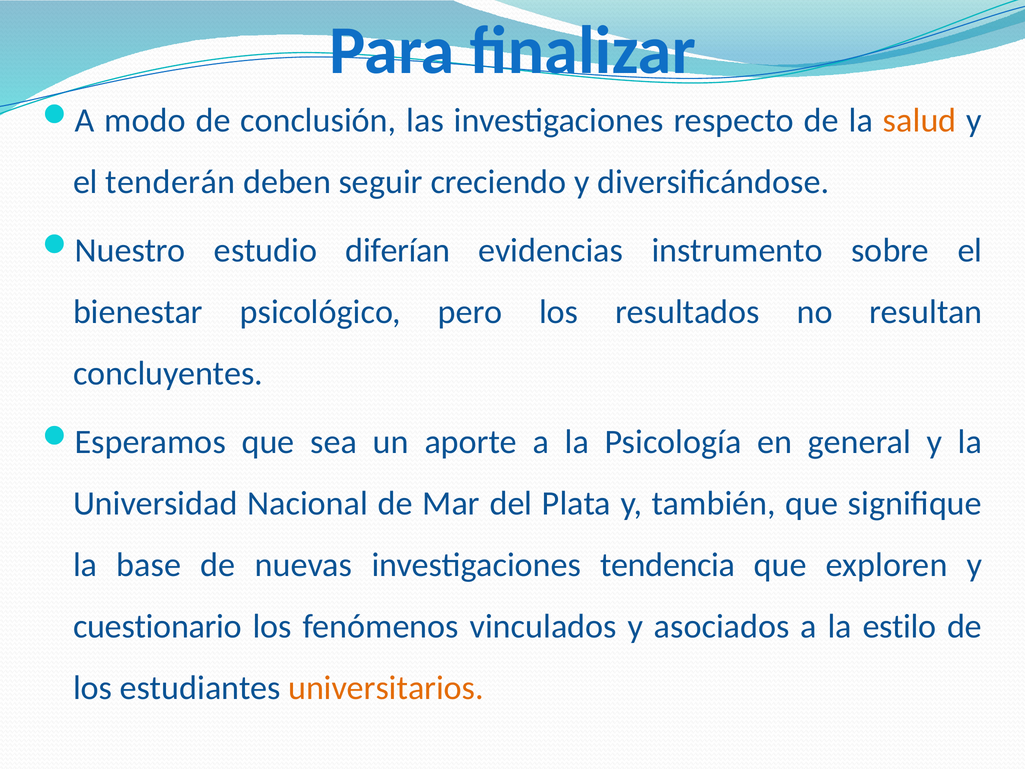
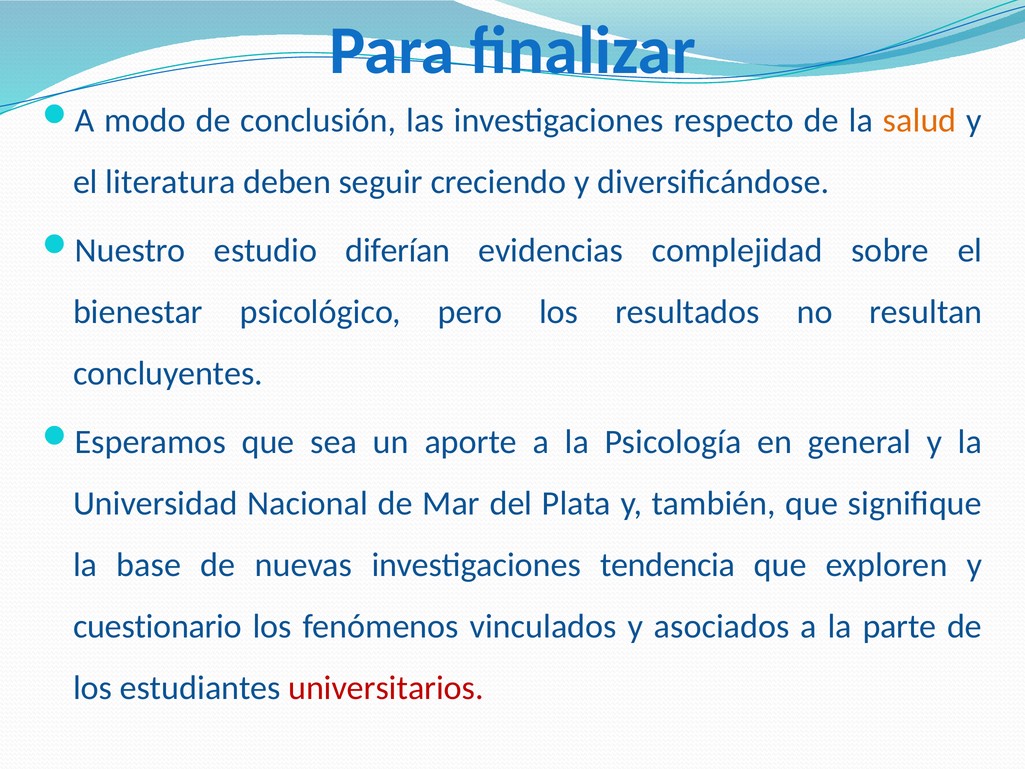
tenderán: tenderán -> literatura (170, 182)
instrumento: instrumento -> complejidad (737, 250)
estilo: estilo -> parte (899, 626)
universitarios colour: orange -> red (386, 688)
